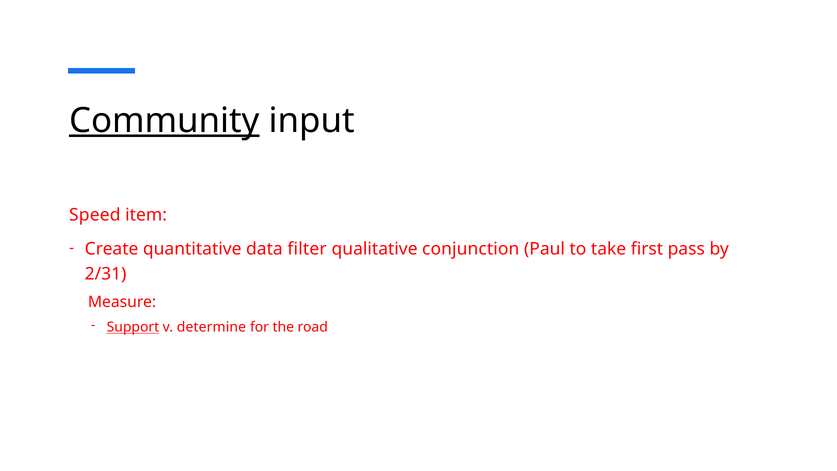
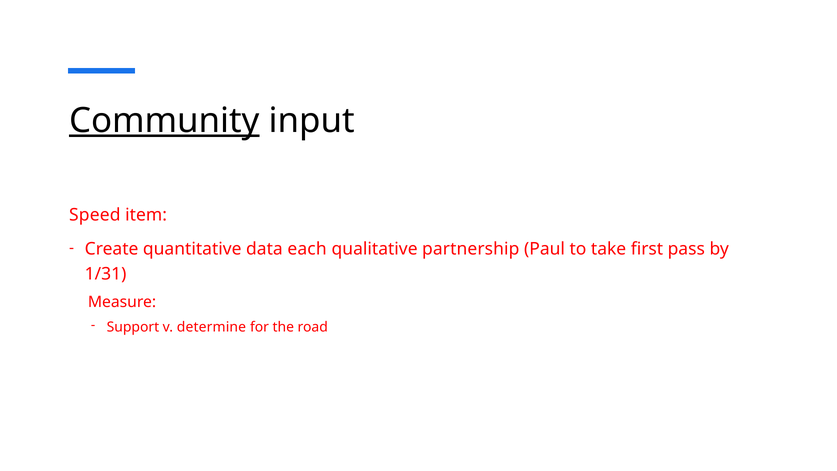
filter: filter -> each (307, 249)
conjunction: conjunction -> partnership (471, 249)
2/31: 2/31 -> 1/31 (106, 274)
Support underline: present -> none (133, 327)
